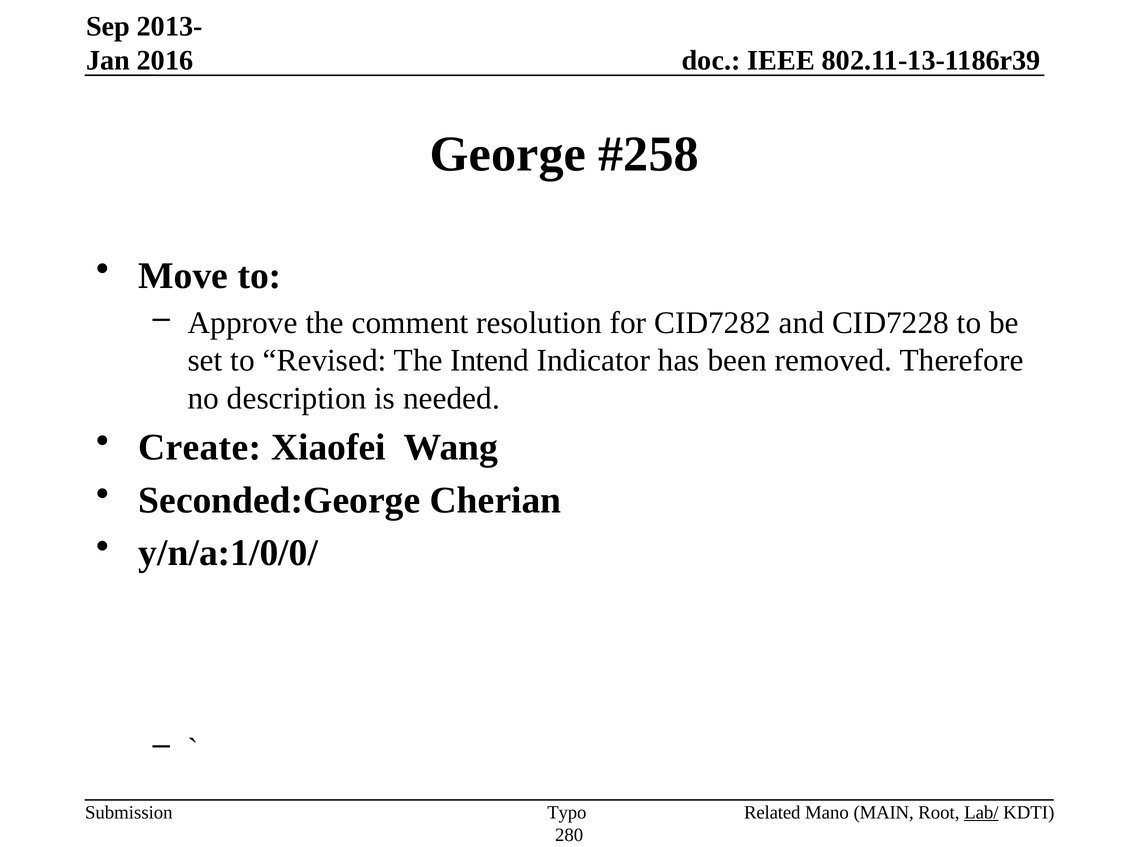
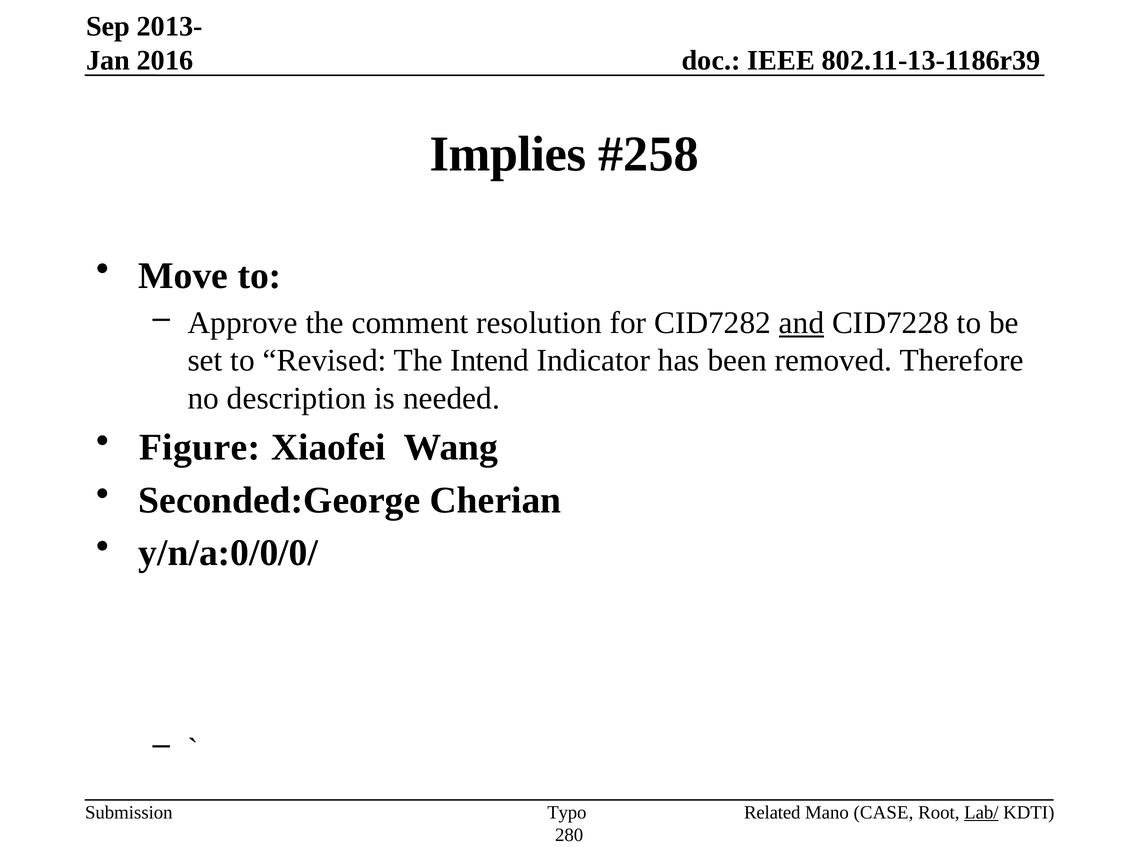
George: George -> Implies (508, 154)
and underline: none -> present (802, 323)
Create: Create -> Figure (200, 447)
y/n/a:1/0/0/: y/n/a:1/0/0/ -> y/n/a:0/0/0/ (228, 553)
MAIN: MAIN -> CASE (883, 812)
